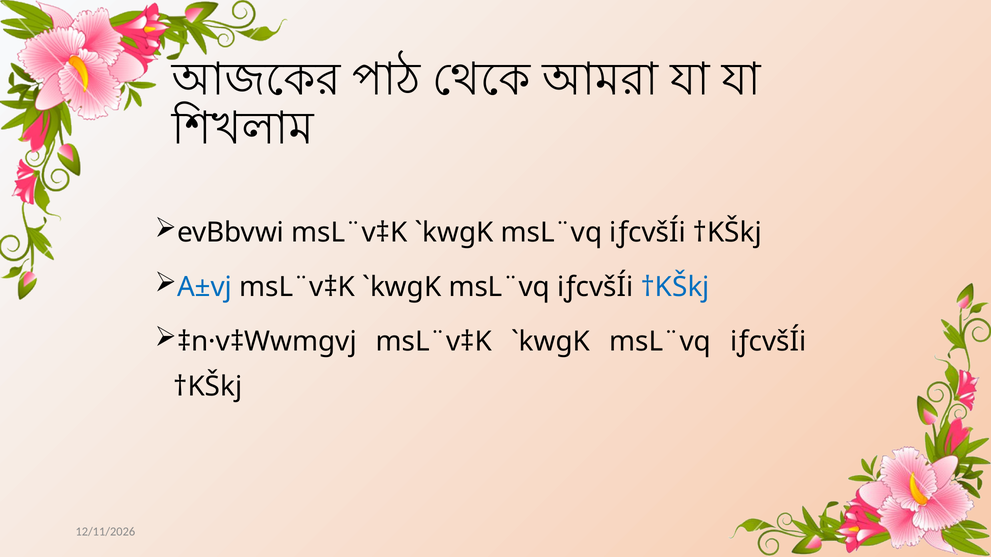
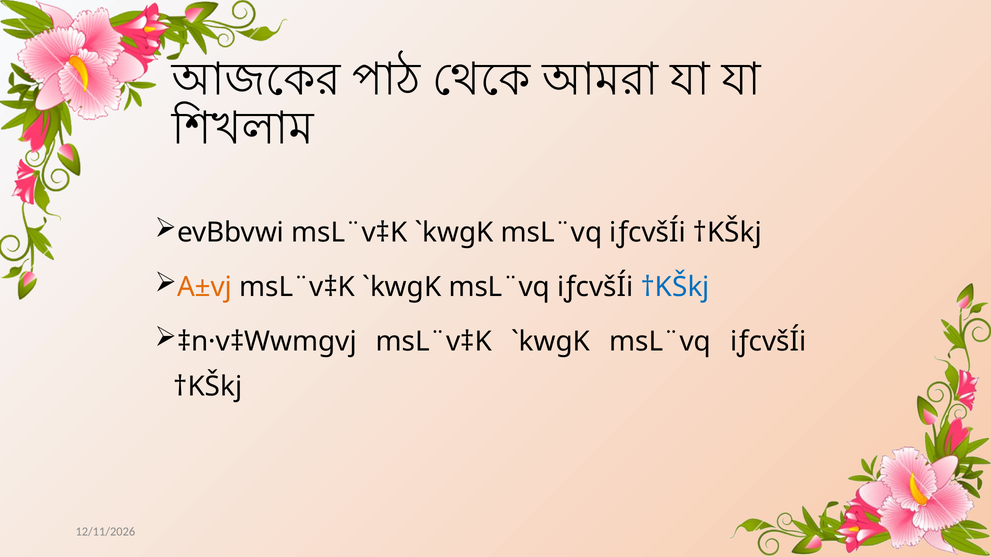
A±vj colour: blue -> orange (205, 287)
